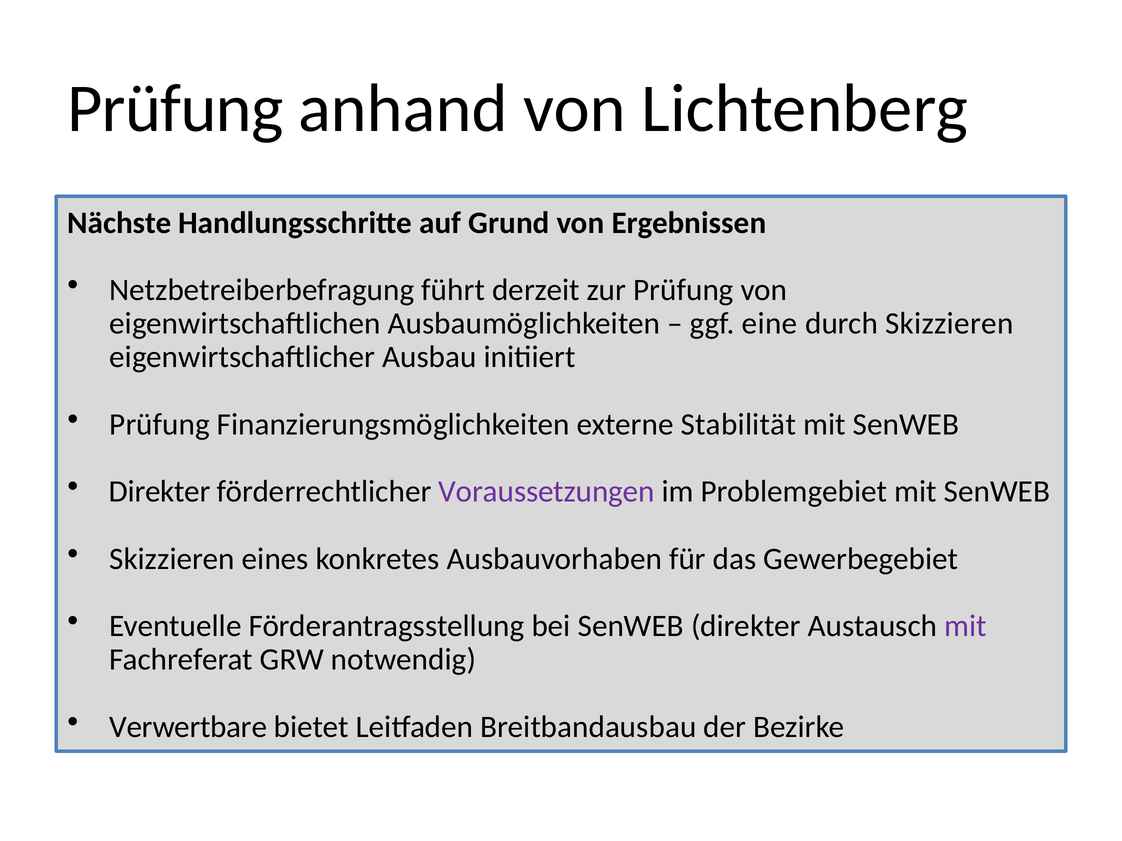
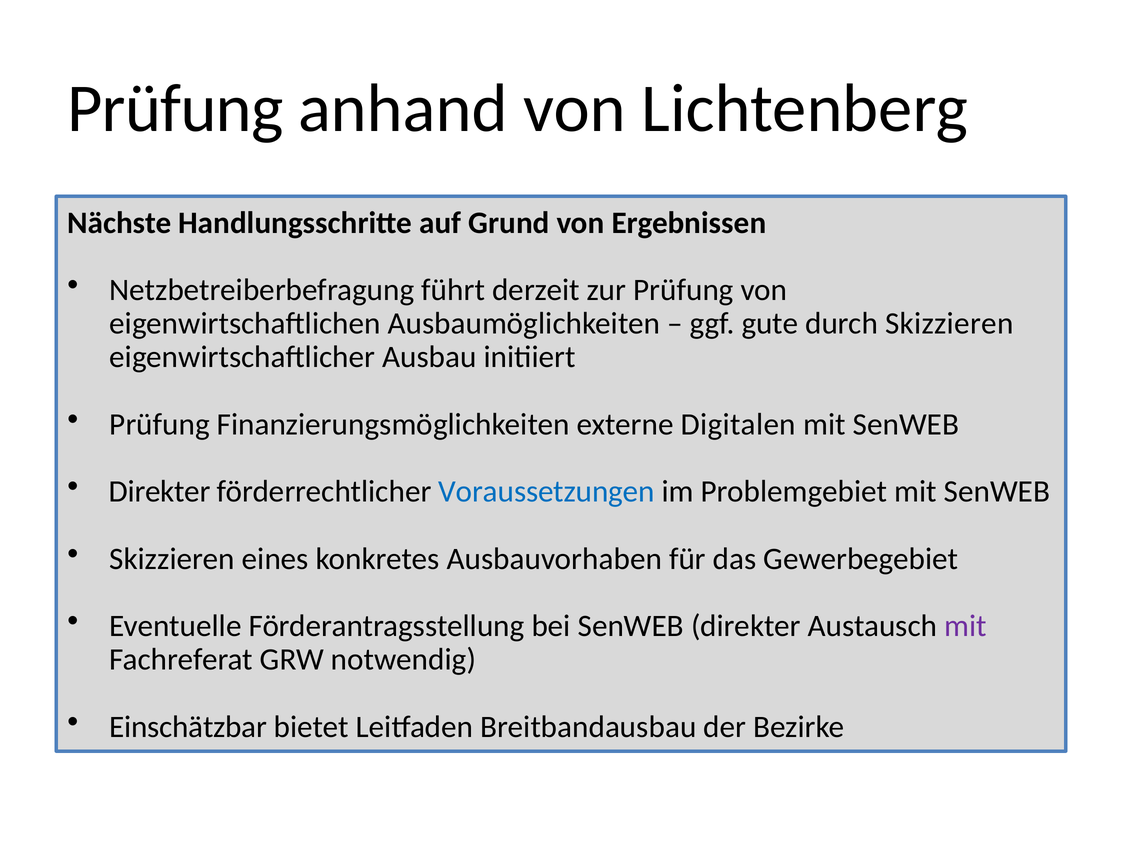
eine: eine -> gute (770, 324)
Stabilität: Stabilität -> Digitalen (738, 425)
Voraussetzungen colour: purple -> blue (547, 492)
Verwertbare: Verwertbare -> Einschätzbar (188, 727)
